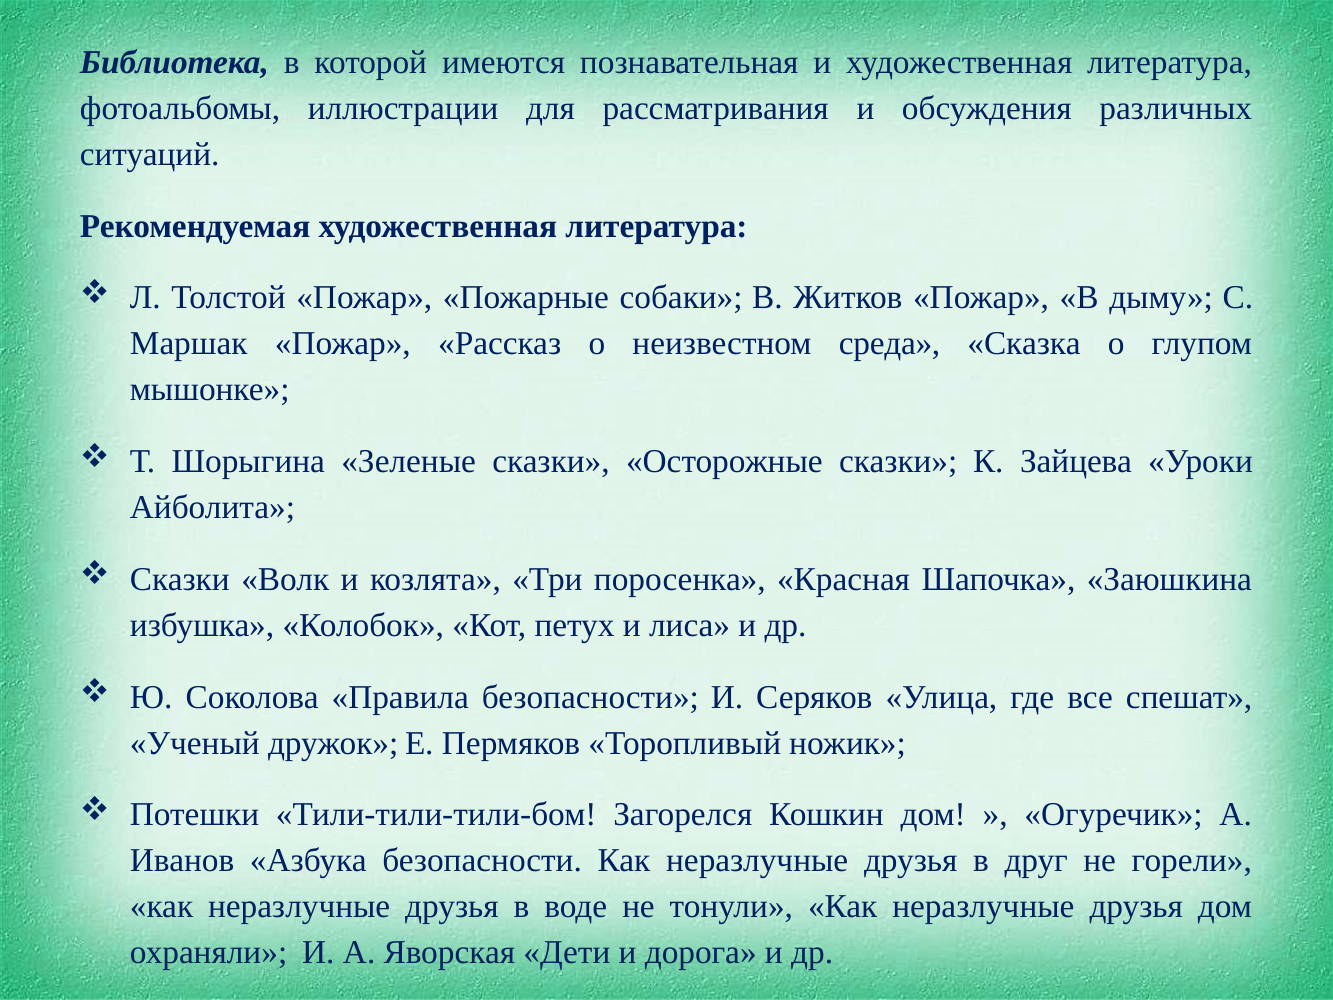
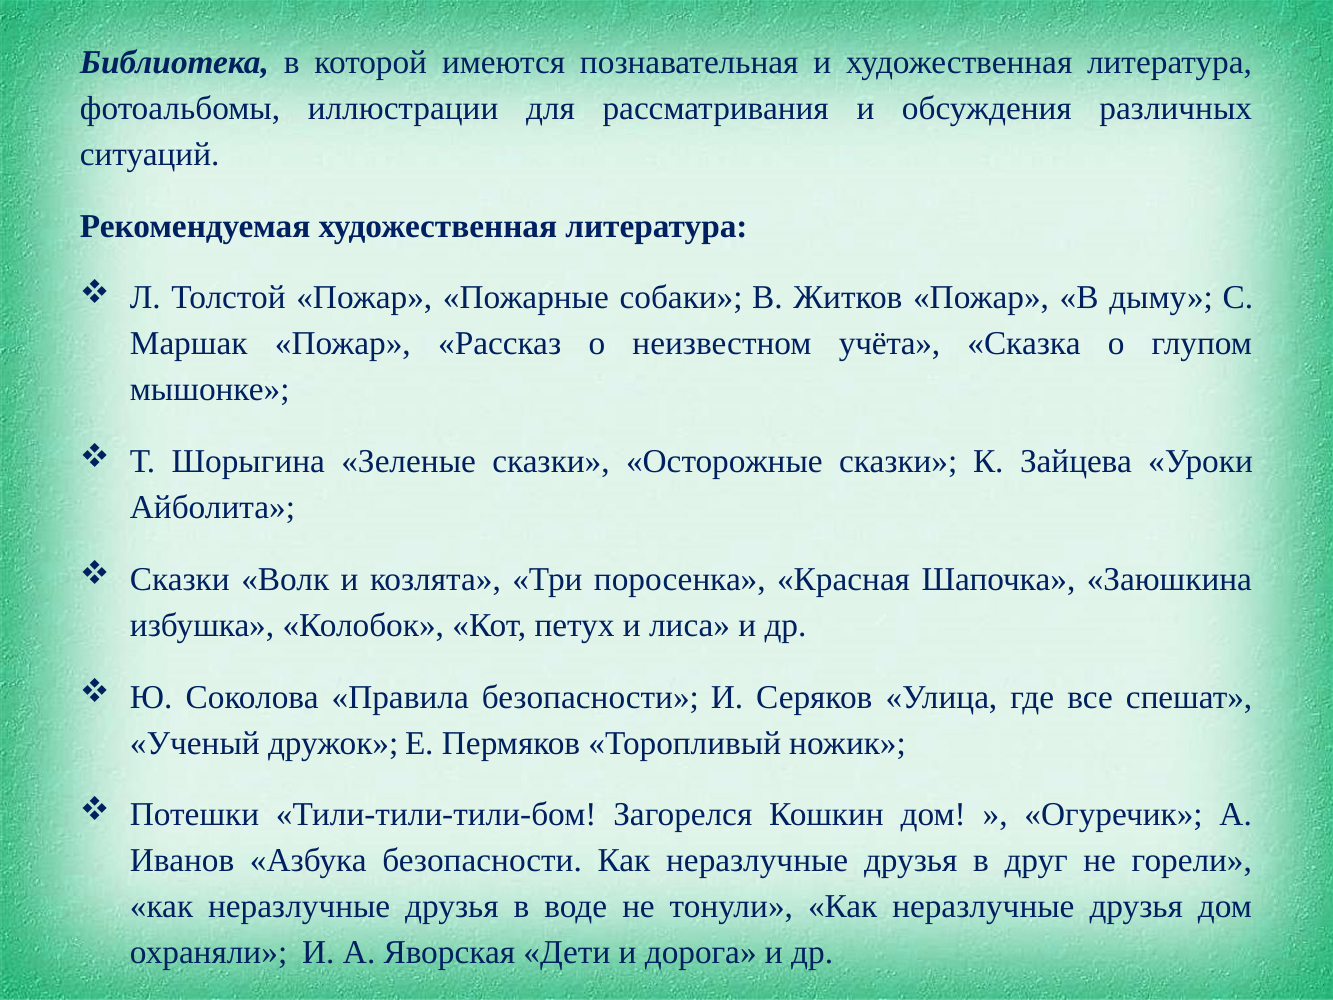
среда: среда -> учёта (890, 344)
